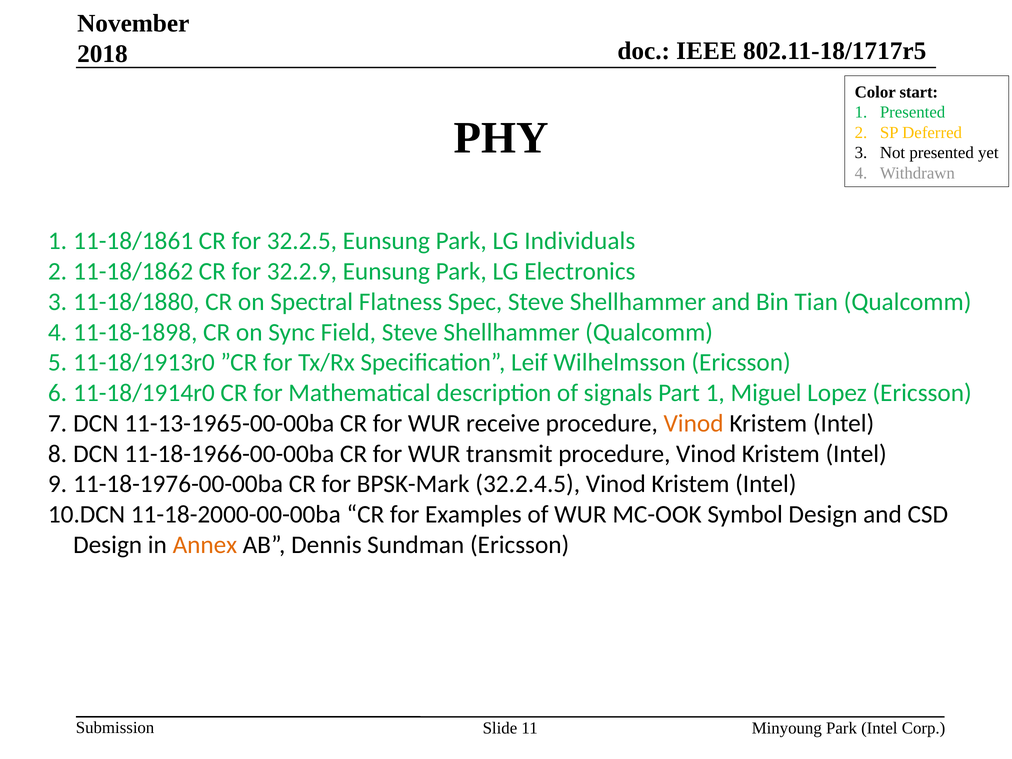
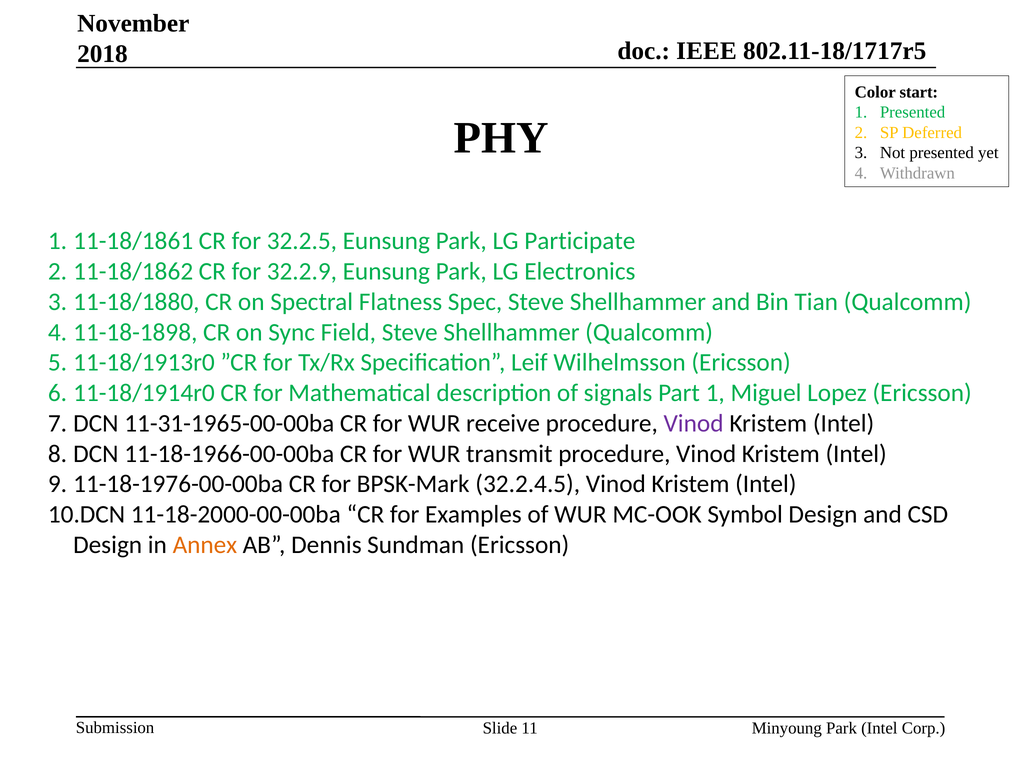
Individuals: Individuals -> Participate (580, 241)
11-13-1965-00-00ba: 11-13-1965-00-00ba -> 11-31-1965-00-00ba (229, 423)
Vinod colour: orange -> purple (694, 423)
